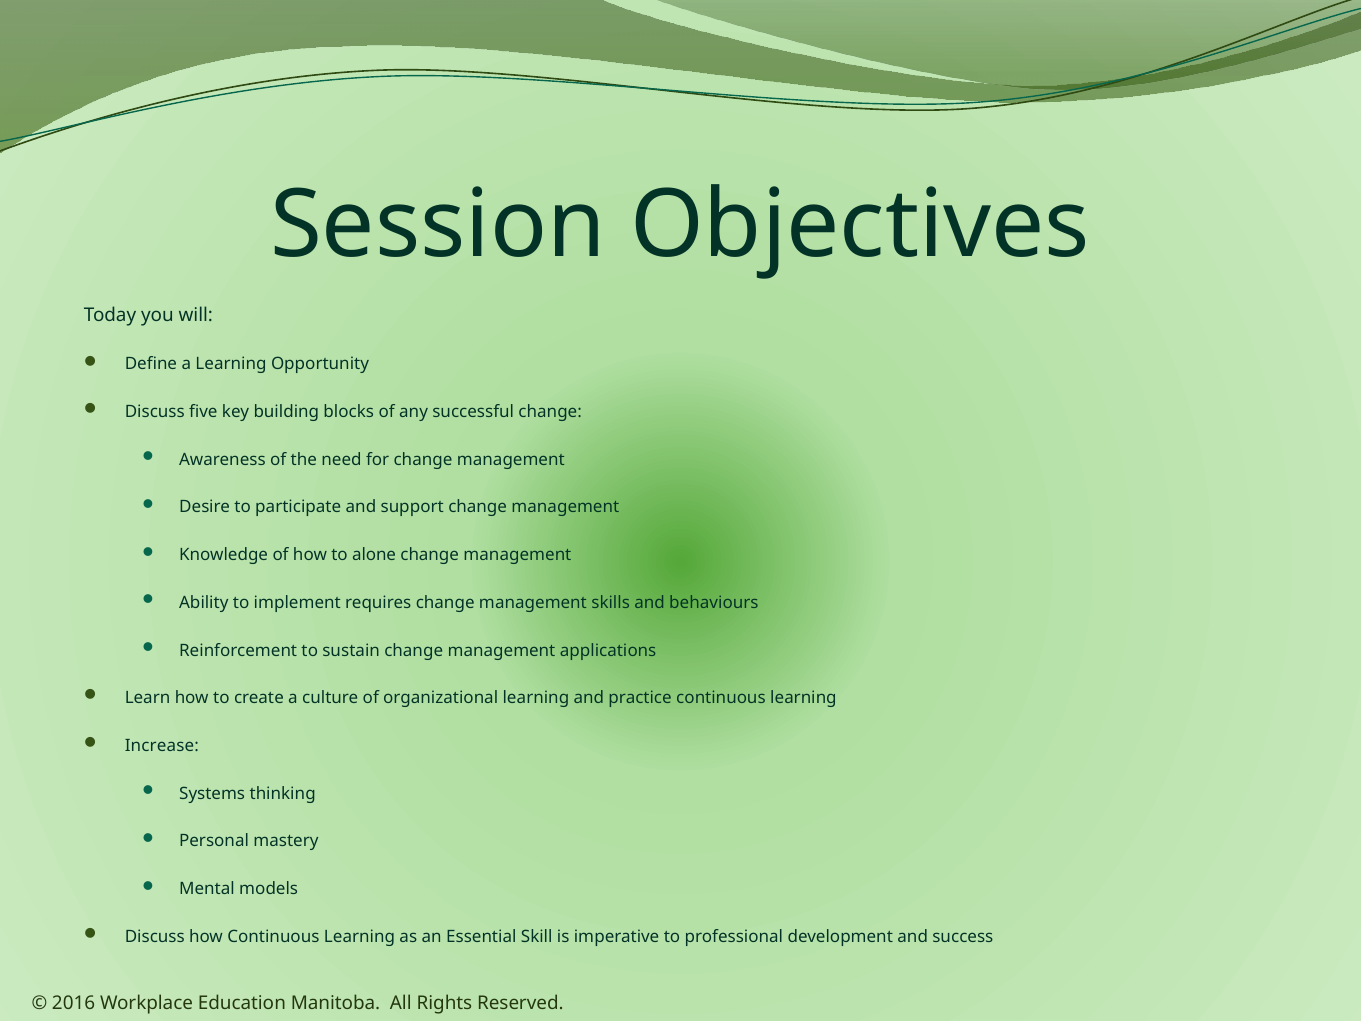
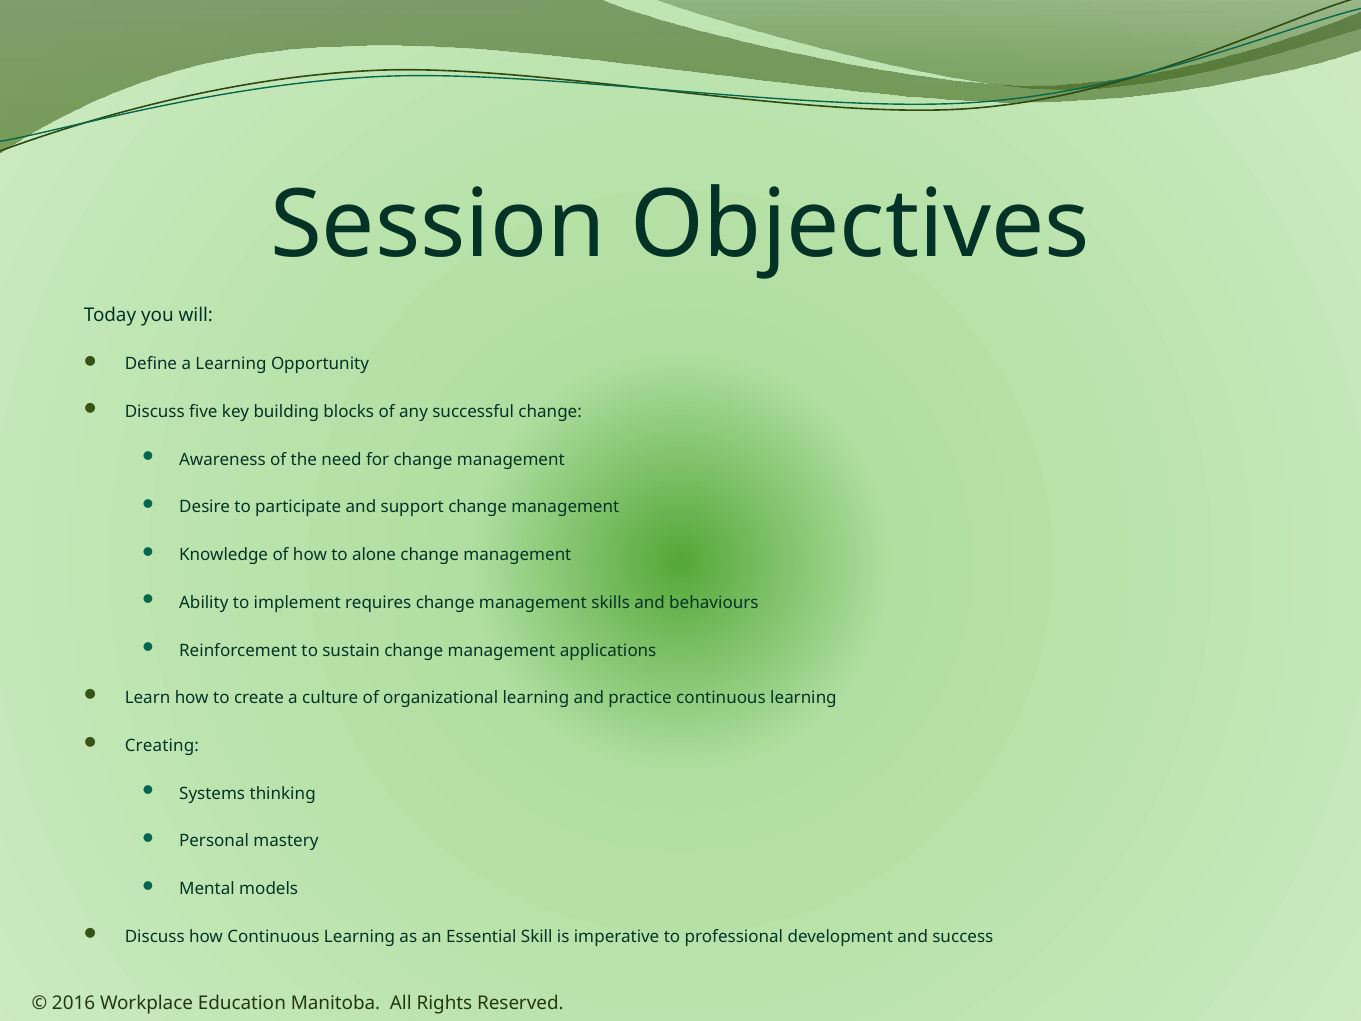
Increase: Increase -> Creating (162, 746)
